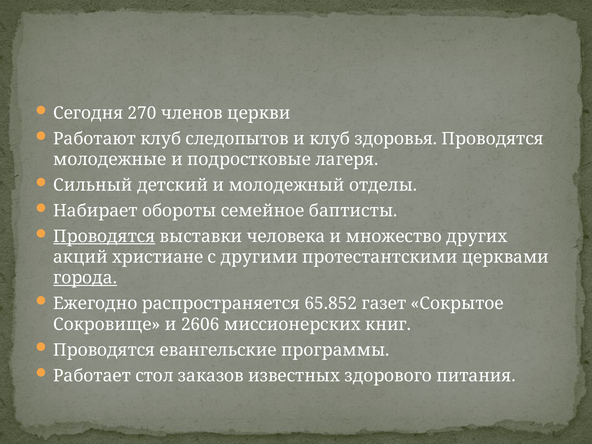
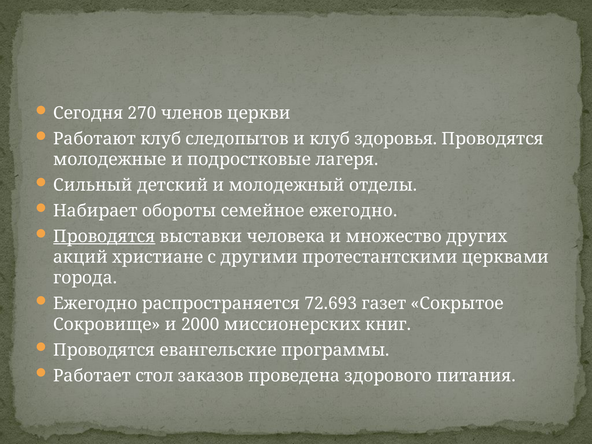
семейное баптисты: баптисты -> ежегодно (353, 211)
города underline: present -> none (85, 278)
65.852: 65.852 -> 72.693 (331, 304)
2606: 2606 -> 2000 (200, 324)
известных: известных -> проведена (294, 376)
